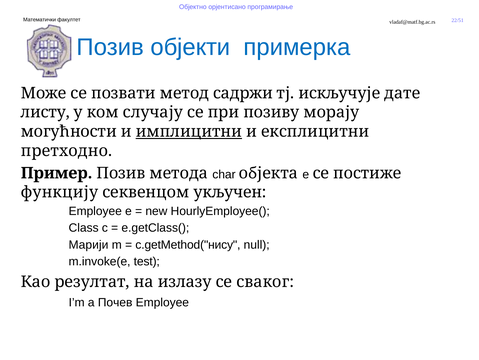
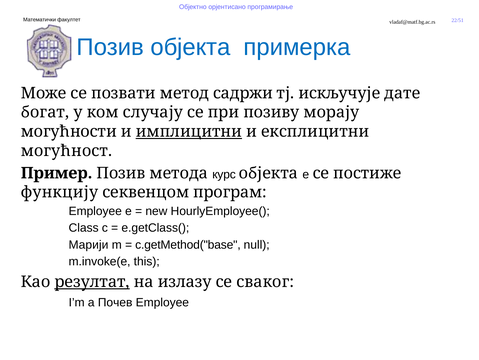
Позив објекти: објекти -> објекта (190, 47)
листу: листу -> богат (45, 112)
претходно: претходно -> могућност (66, 150)
char: char -> курс (224, 174)
укључен: укључен -> програм (230, 192)
c.getMethod("нису: c.getMethod("нису -> c.getMethod("base (188, 244)
test: test -> this (147, 261)
резултат underline: none -> present (92, 281)
